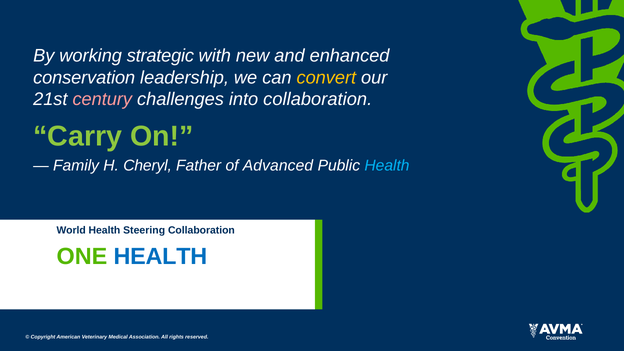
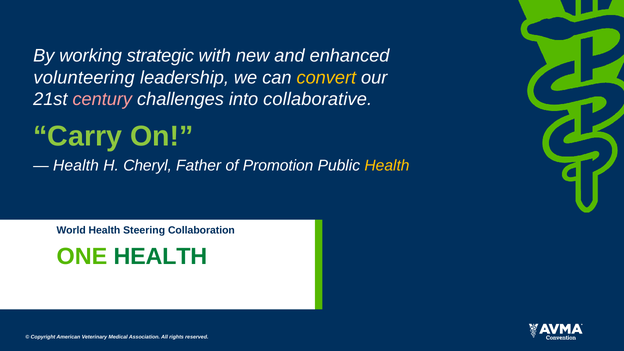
conservation: conservation -> volunteering (84, 78)
into collaboration: collaboration -> collaborative (318, 99)
Family: Family -> Health (76, 166)
Advanced: Advanced -> Promotion (278, 166)
Health colour: light blue -> yellow (387, 166)
HEALTH colour: blue -> green (160, 257)
